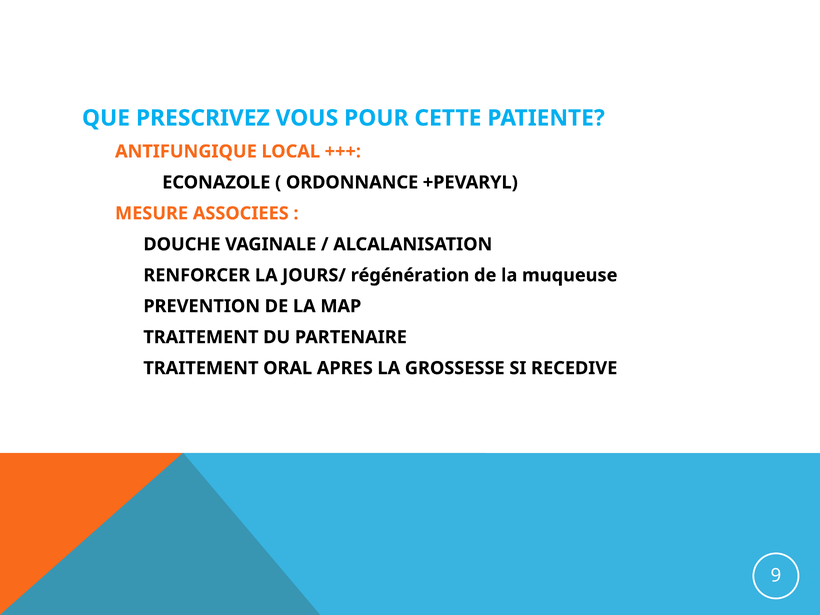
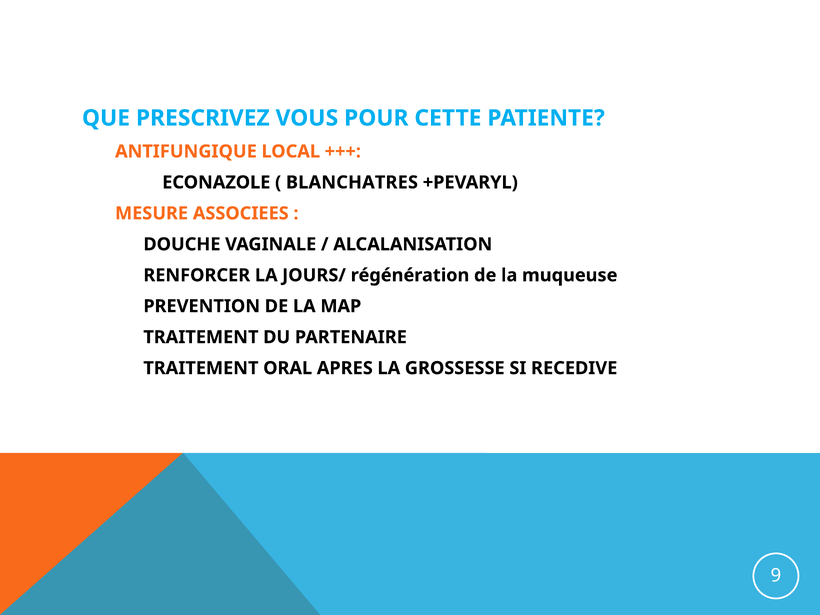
ORDONNANCE: ORDONNANCE -> BLANCHATRES (352, 182)
